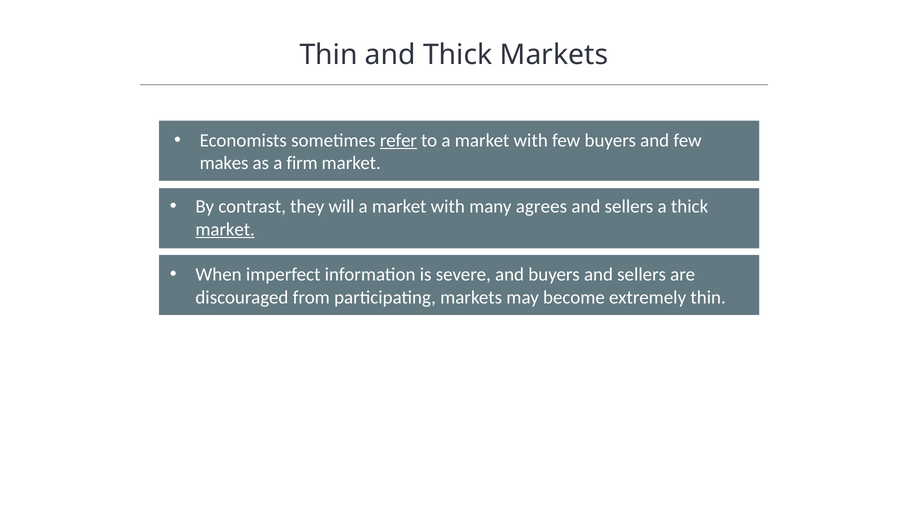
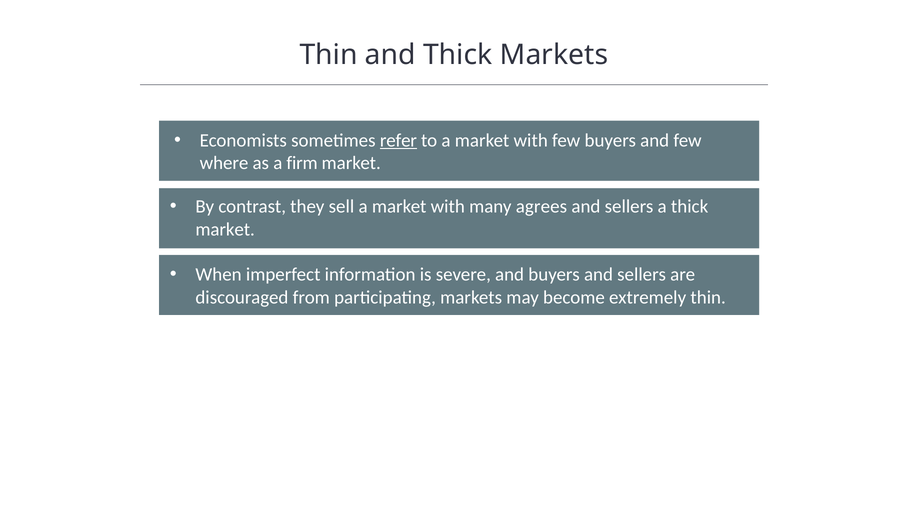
makes: makes -> where (224, 163)
will: will -> sell (341, 206)
market underline: present -> none (225, 229)
